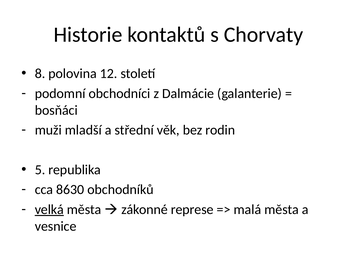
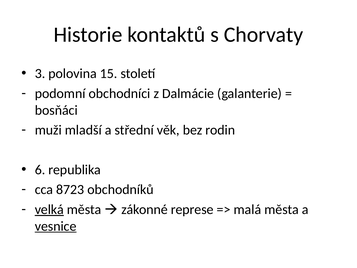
8: 8 -> 3 (40, 74)
12: 12 -> 15 (109, 74)
5: 5 -> 6 (40, 170)
8630: 8630 -> 8723 (70, 189)
vesnice underline: none -> present (56, 226)
